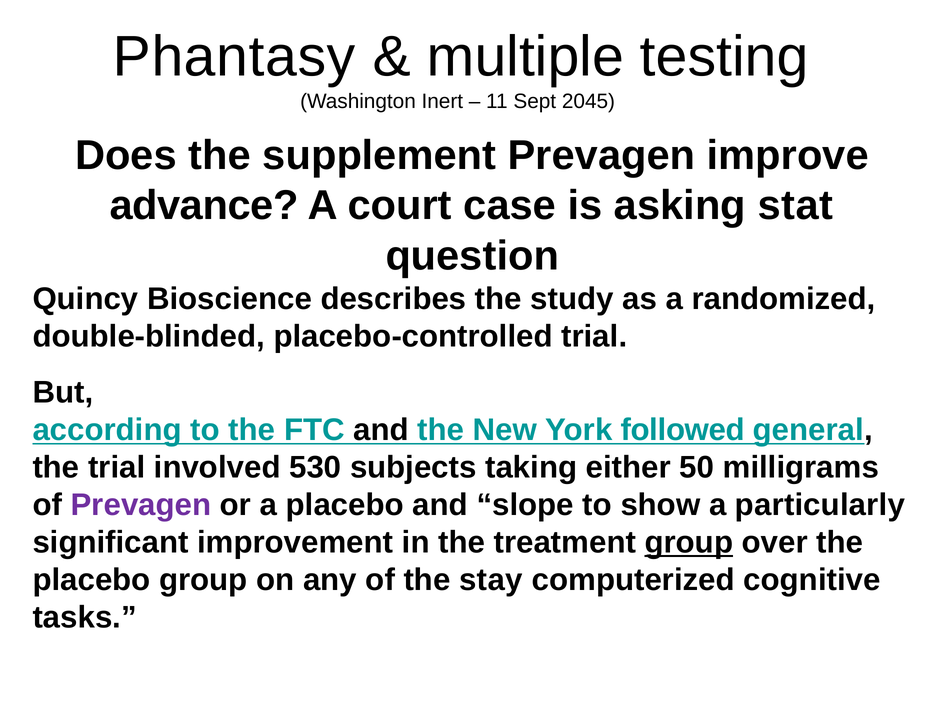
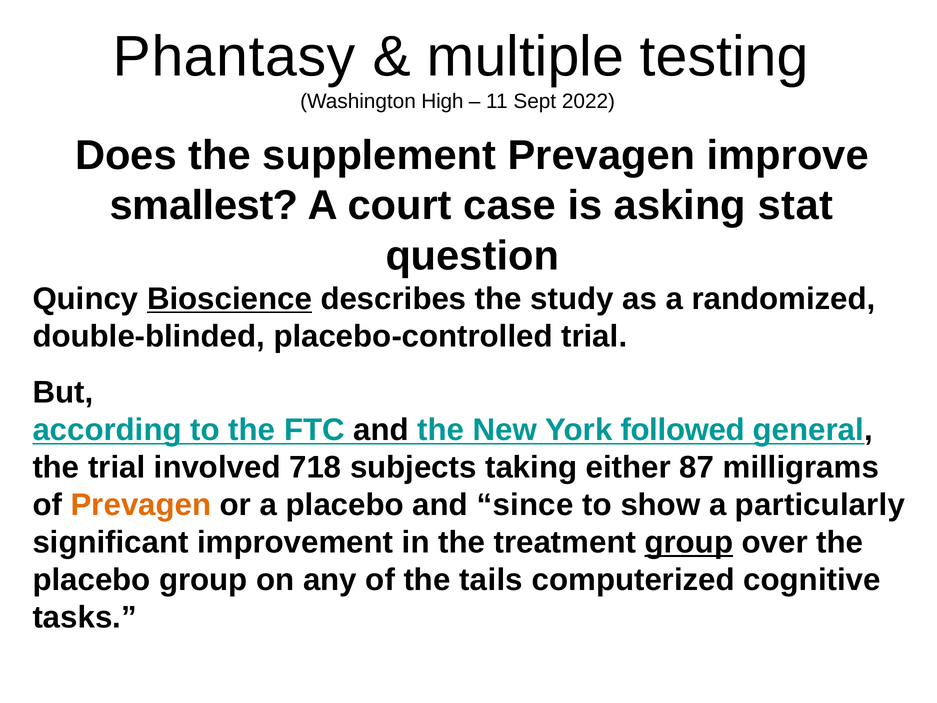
Inert: Inert -> High (442, 101)
2045: 2045 -> 2022 (588, 101)
advance: advance -> smallest (204, 206)
Bioscience underline: none -> present (229, 299)
530: 530 -> 718 (315, 467)
50: 50 -> 87 (697, 467)
Prevagen colour: purple -> orange (141, 505)
slope: slope -> since (525, 505)
stay: stay -> tails (491, 580)
